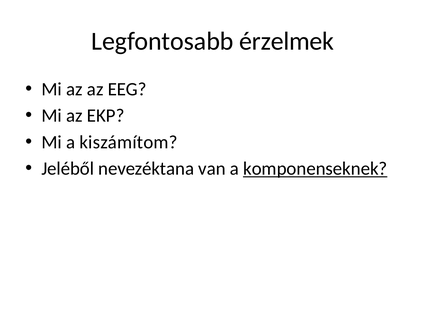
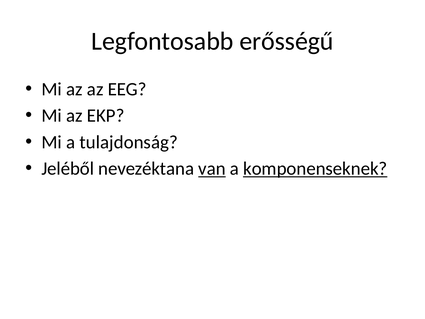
érzelmek: érzelmek -> erősségű (287, 41)
kiszámítom: kiszámítom -> tulajdonság (129, 142)
van underline: none -> present (212, 169)
